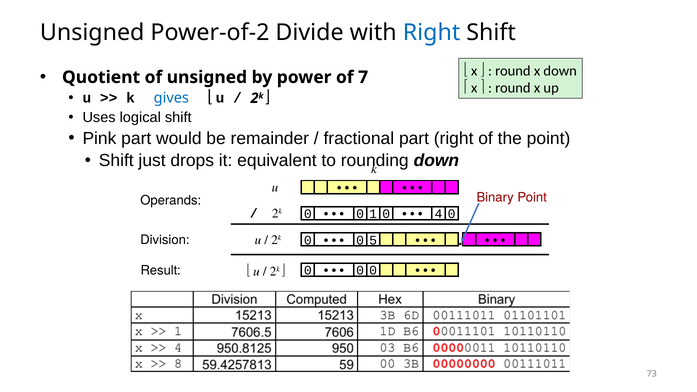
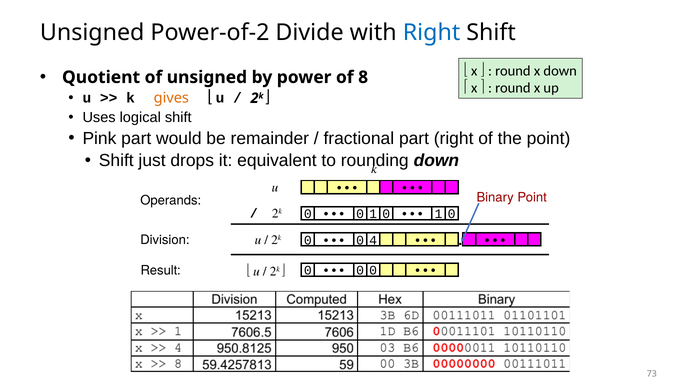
7: 7 -> 8 (363, 77)
gives colour: blue -> orange (171, 98)
1 0 4: 4 -> 1 (438, 214)
5: 5 -> 4 (373, 240)
